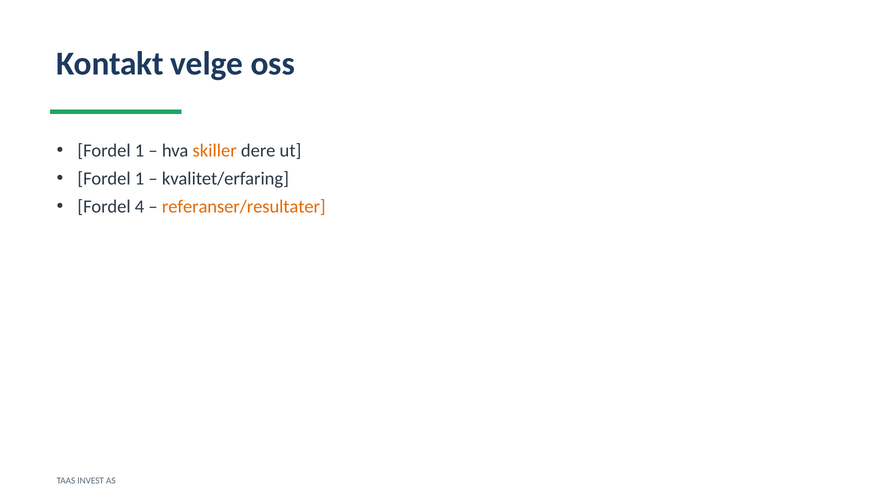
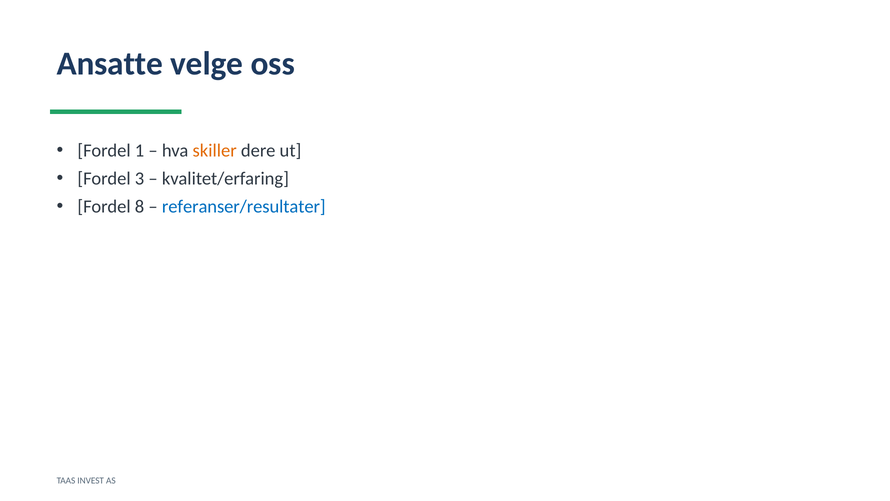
Kontakt: Kontakt -> Ansatte (110, 64)
1: 1 -> 3 (140, 179)
4: 4 -> 8 (140, 206)
referanser/resultater colour: orange -> blue (244, 206)
